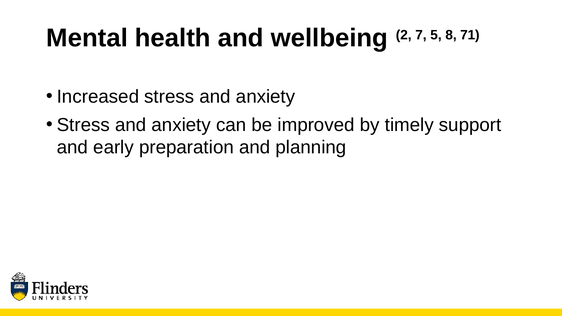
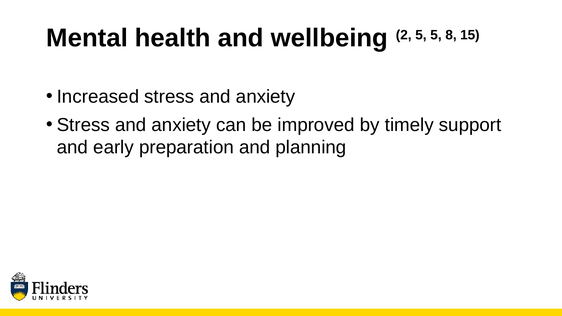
2 7: 7 -> 5 (421, 35)
71: 71 -> 15 (470, 35)
